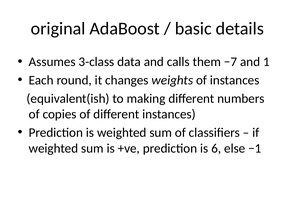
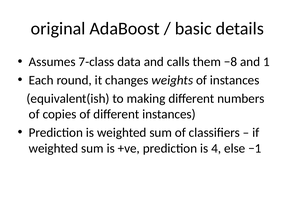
3-class: 3-class -> 7-class (96, 62)
−7: −7 -> −8 (230, 62)
6: 6 -> 4 (216, 148)
